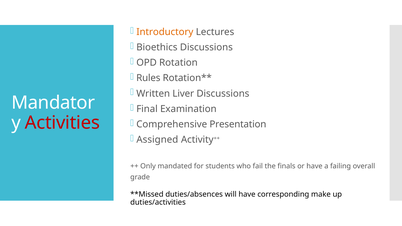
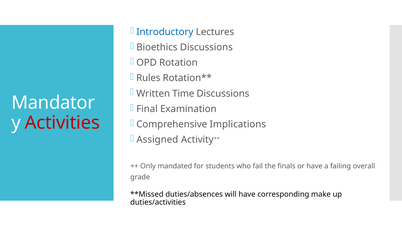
Introductory colour: orange -> blue (165, 32)
Liver: Liver -> Time (183, 94)
Presentation: Presentation -> Implications (238, 124)
